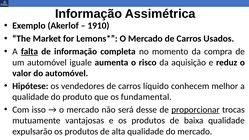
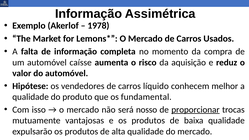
1910: 1910 -> 1978 (98, 26)
falta underline: present -> none (29, 52)
iguale: iguale -> caísse (81, 62)
desse: desse -> nosso (147, 110)
